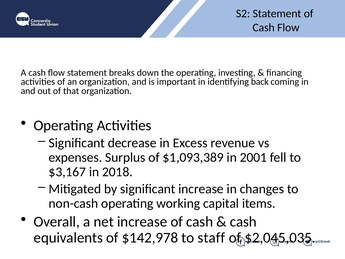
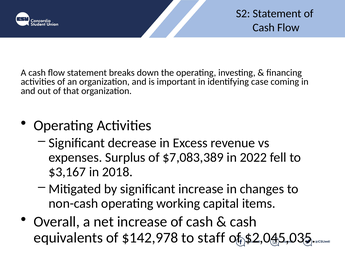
back: back -> case (260, 82)
$1,093,389: $1,093,389 -> $7,083,389 (193, 157)
2001: 2001 -> 2022 (253, 157)
